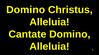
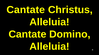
Domino: Domino -> Cantate (26, 10)
